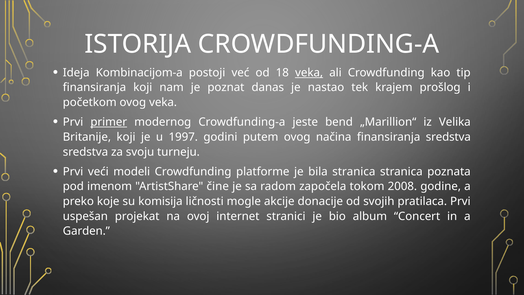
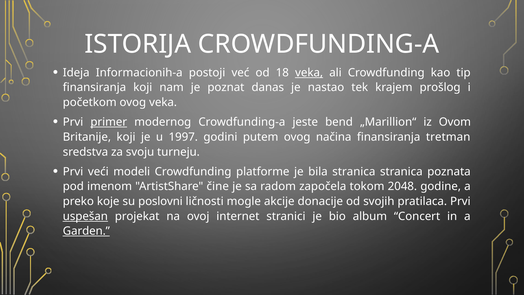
Kombinacijom-a: Kombinacijom-a -> Informacionih-a (139, 73)
Velika: Velika -> Ovom (455, 122)
finansiranja sredstva: sredstva -> tretman (448, 137)
2008: 2008 -> 2048 (402, 186)
komisija: komisija -> poslovni (160, 201)
uspešan underline: none -> present (85, 216)
Garden underline: none -> present (86, 231)
